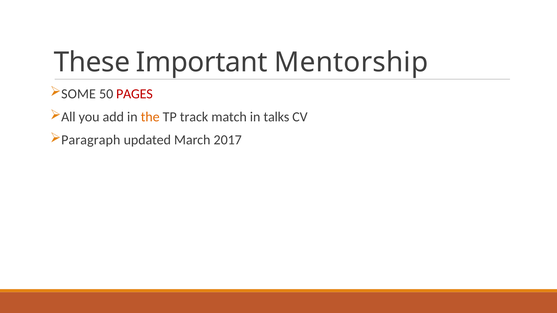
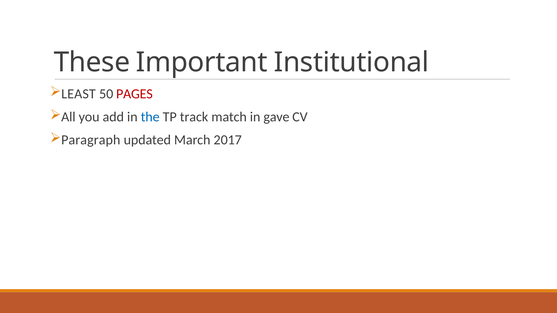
Mentorship: Mentorship -> Institutional (352, 62)
SOME: SOME -> LEAST (79, 94)
the colour: orange -> blue (150, 117)
talks: talks -> gave (276, 117)
